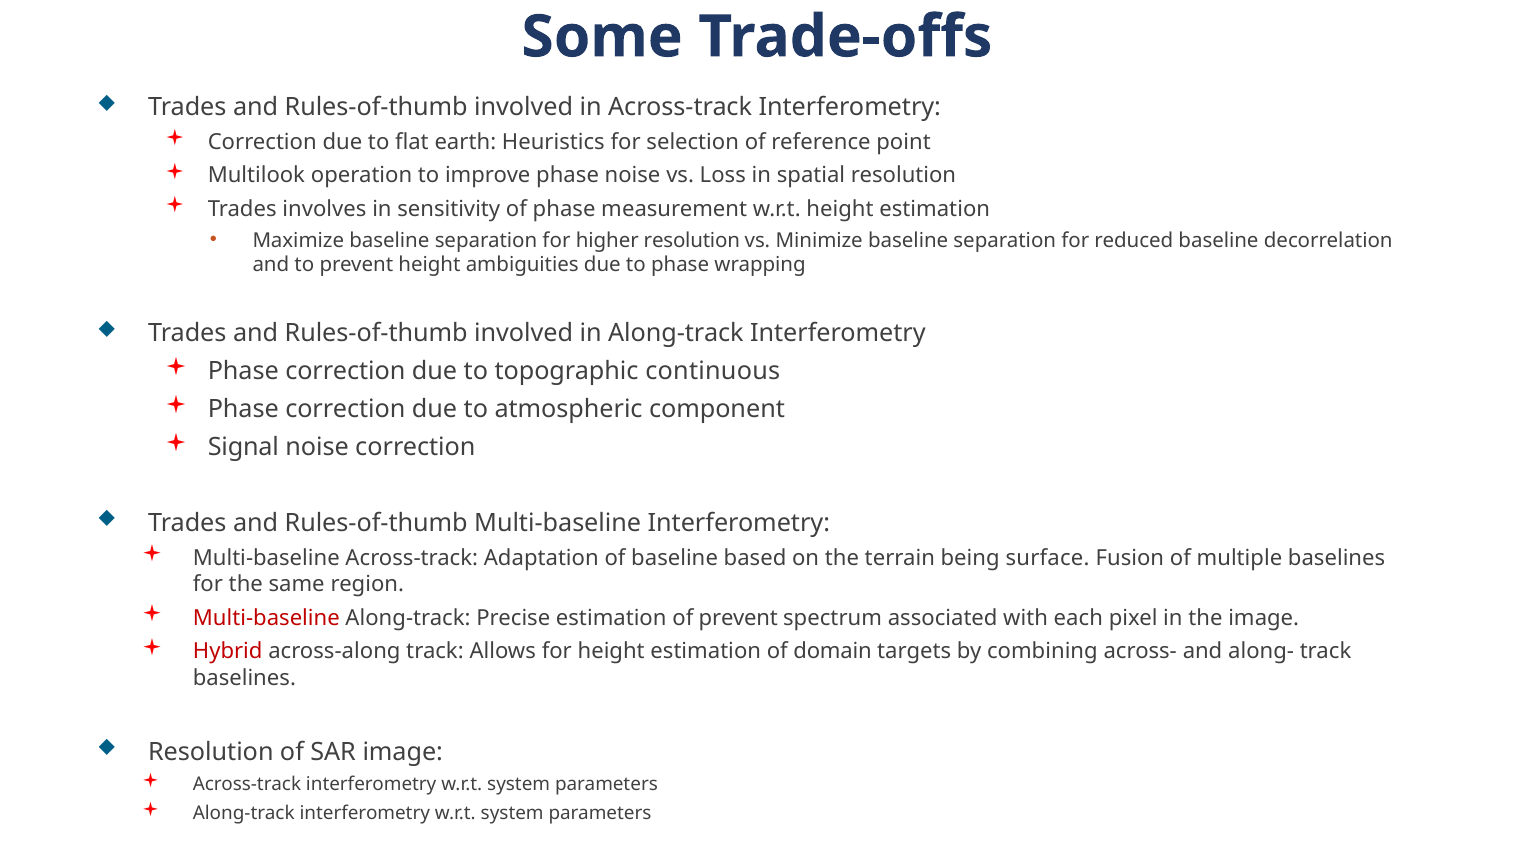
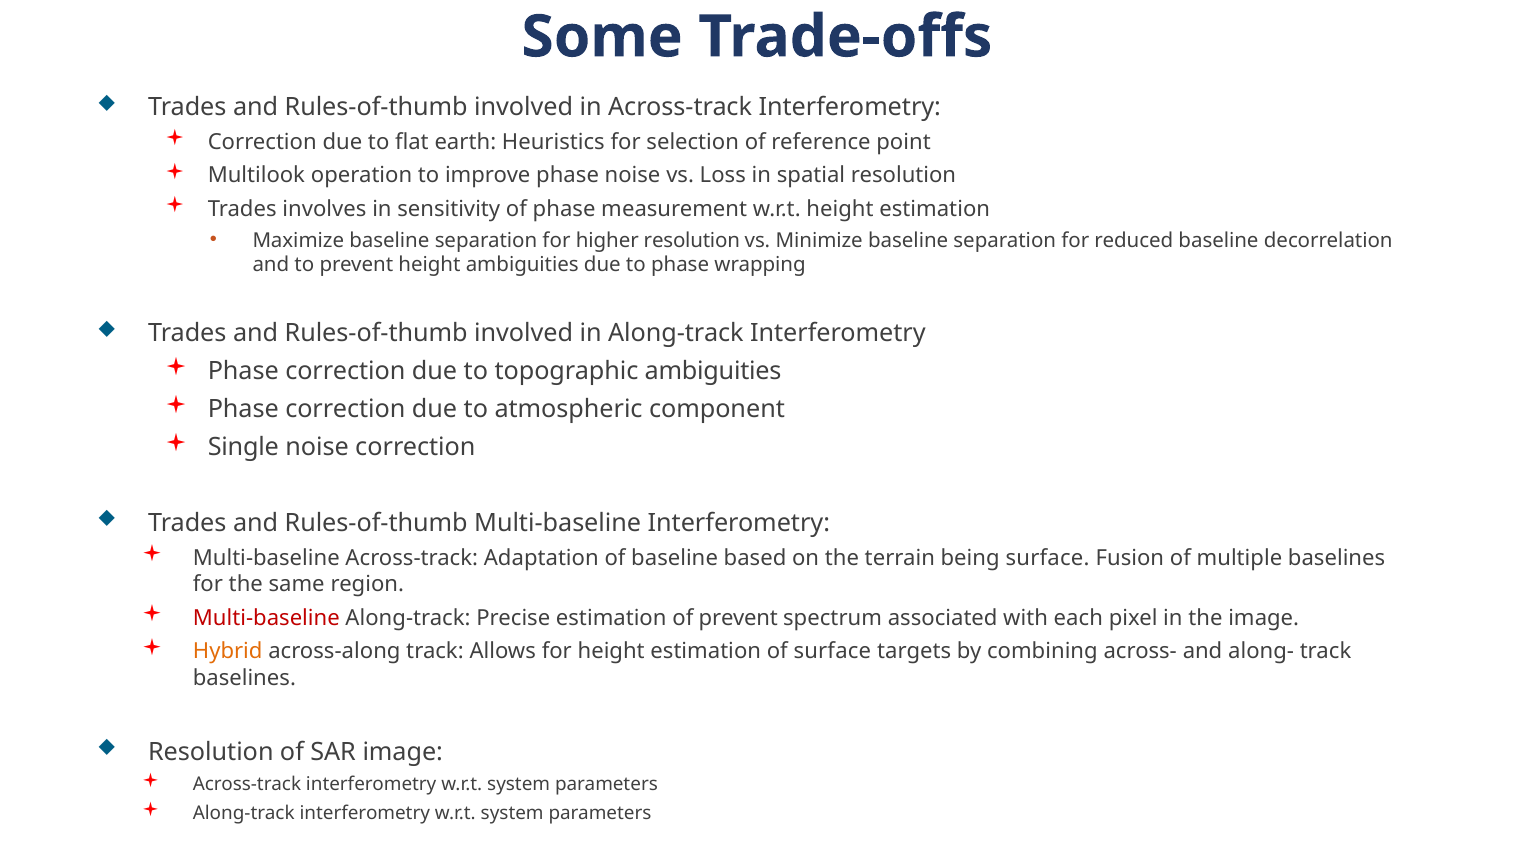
topographic continuous: continuous -> ambiguities (713, 371)
Signal: Signal -> Single (243, 447)
Hybrid colour: red -> orange (228, 651)
of domain: domain -> surface (832, 651)
